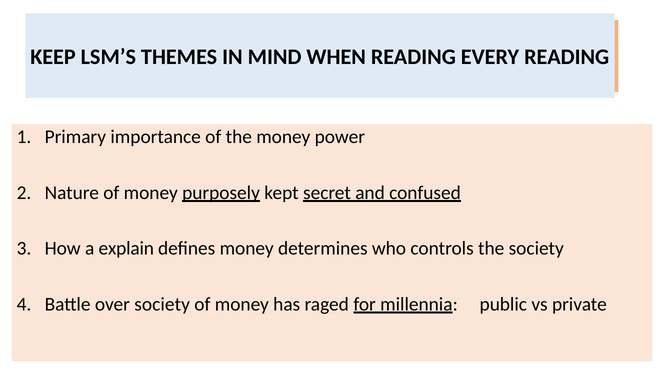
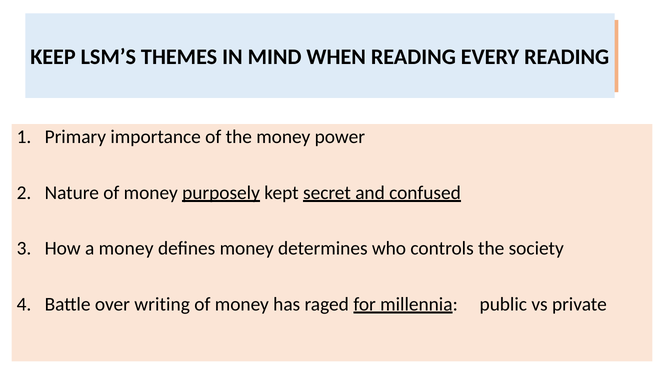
a explain: explain -> money (126, 248)
over society: society -> writing (162, 304)
